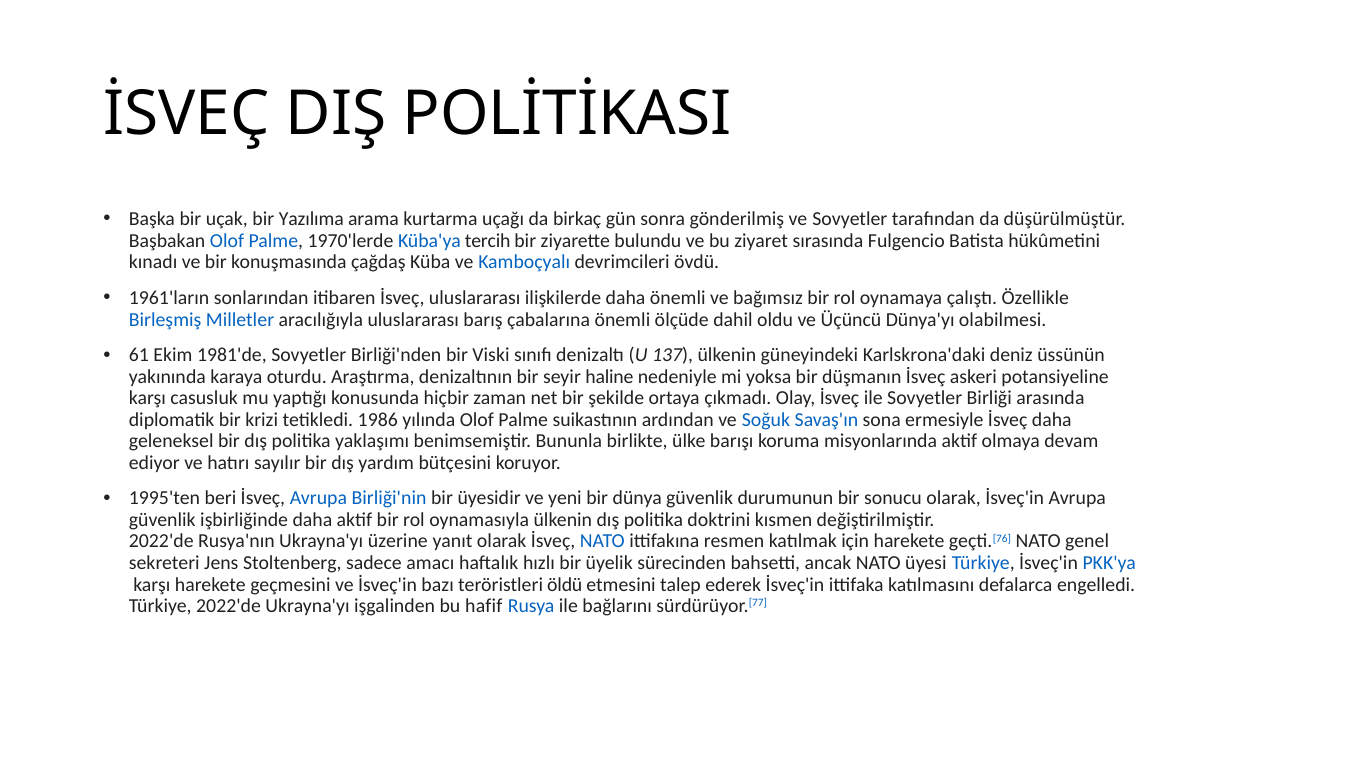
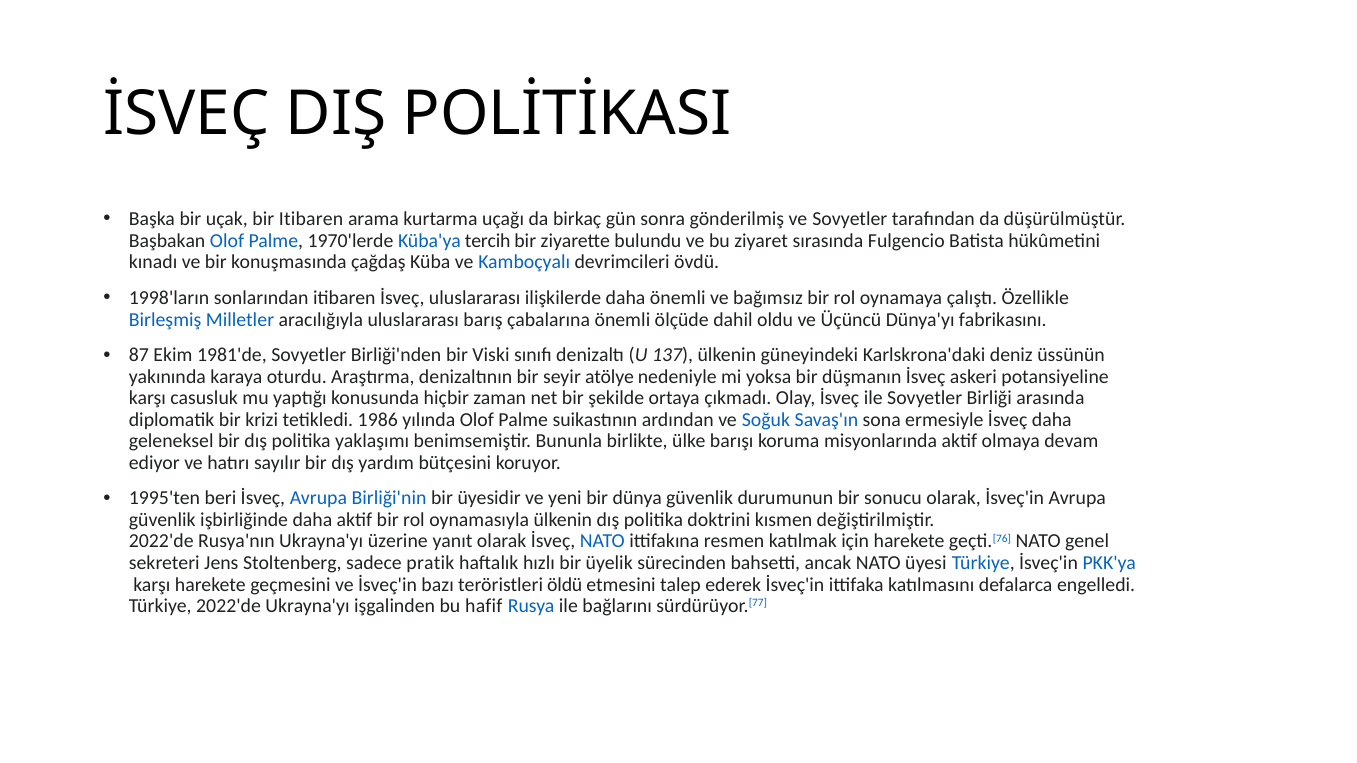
bir Yazılıma: Yazılıma -> Itibaren (311, 219)
1961'ların: 1961'ların -> 1998'ların (169, 298)
olabilmesi: olabilmesi -> fabrikasını (1003, 320)
61: 61 -> 87 (139, 355)
haline: haline -> atölye (609, 377)
amacı: amacı -> pratik (430, 563)
